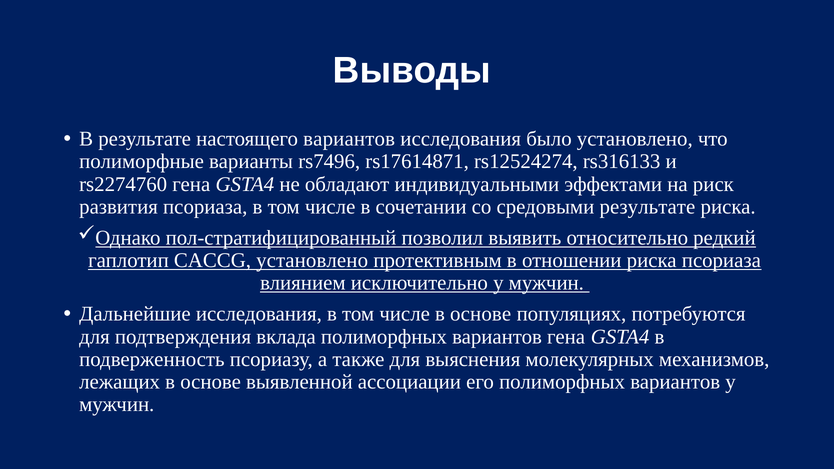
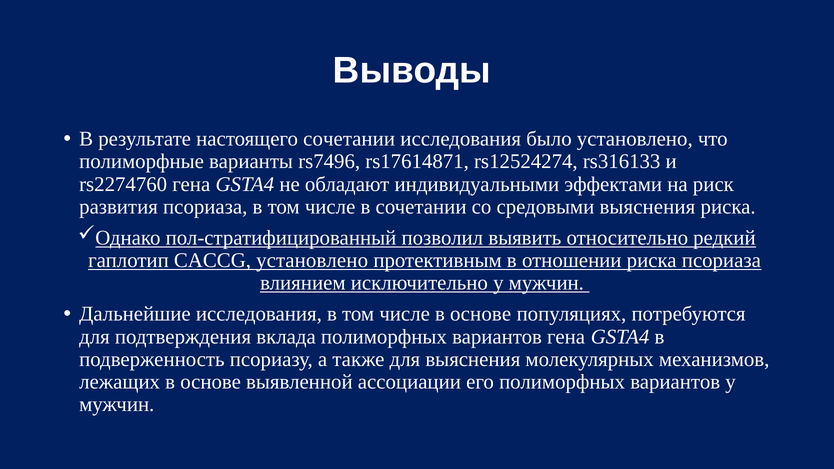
настоящего вариантов: вариантов -> сочетании (349, 139)
средовыми результате: результате -> выяснения (647, 207)
